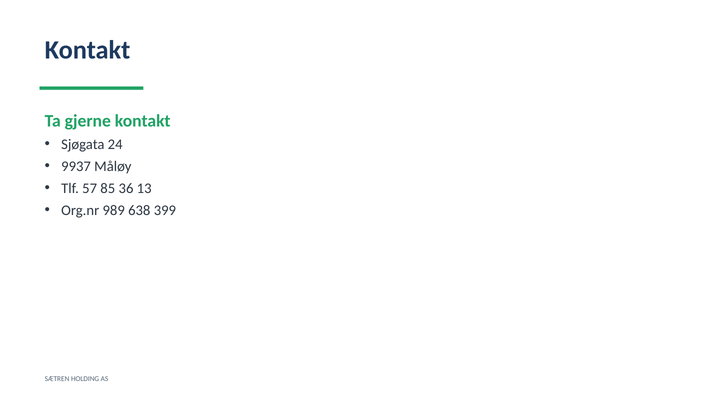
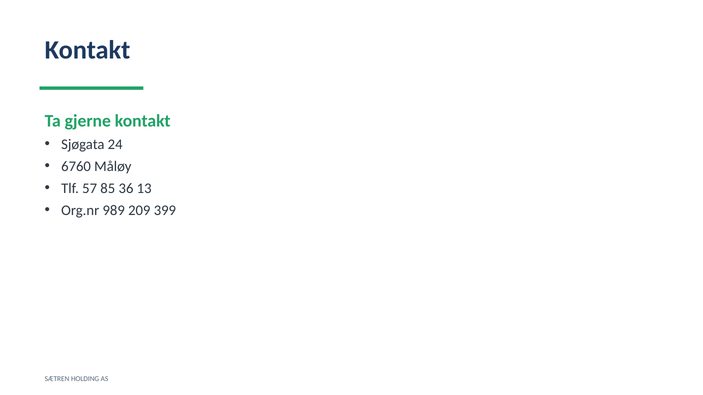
9937: 9937 -> 6760 (76, 167)
638: 638 -> 209 (139, 211)
